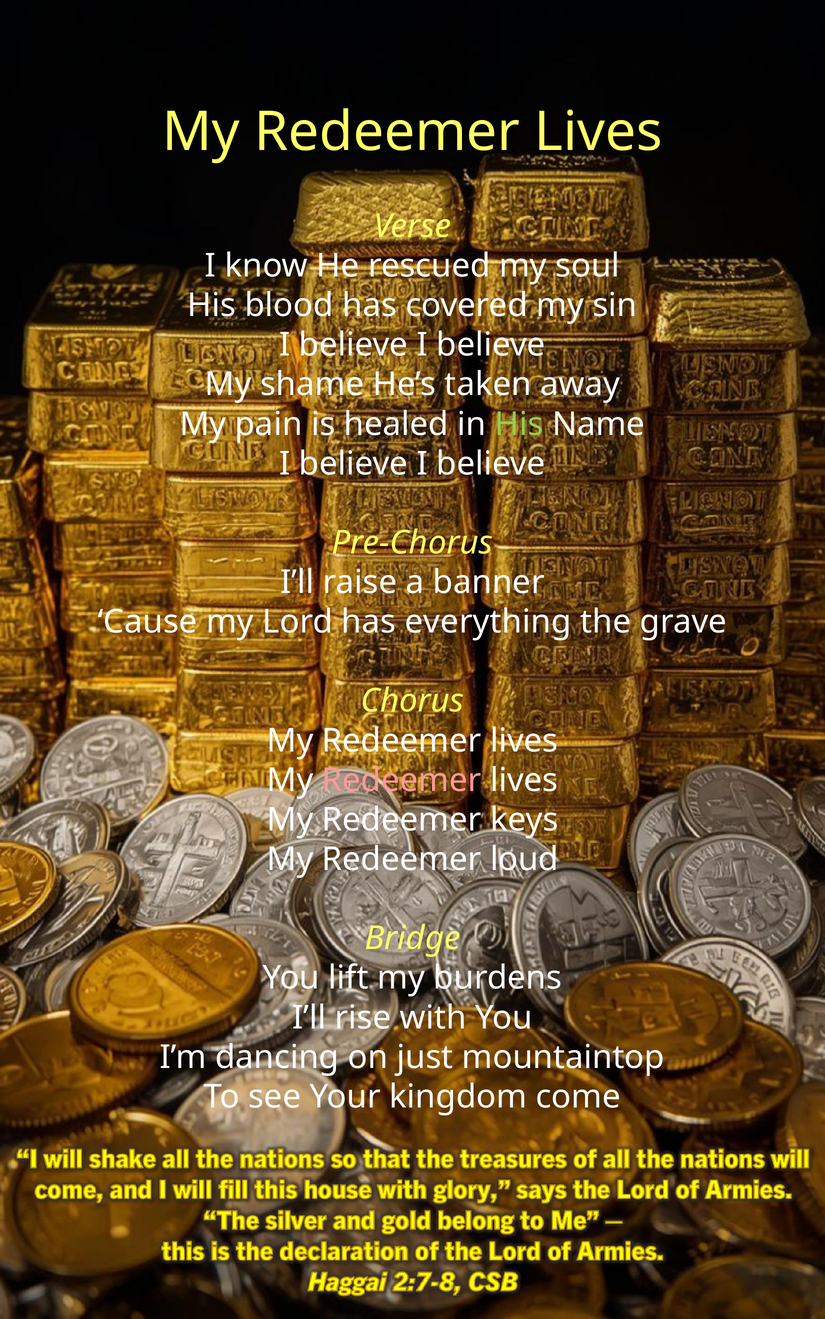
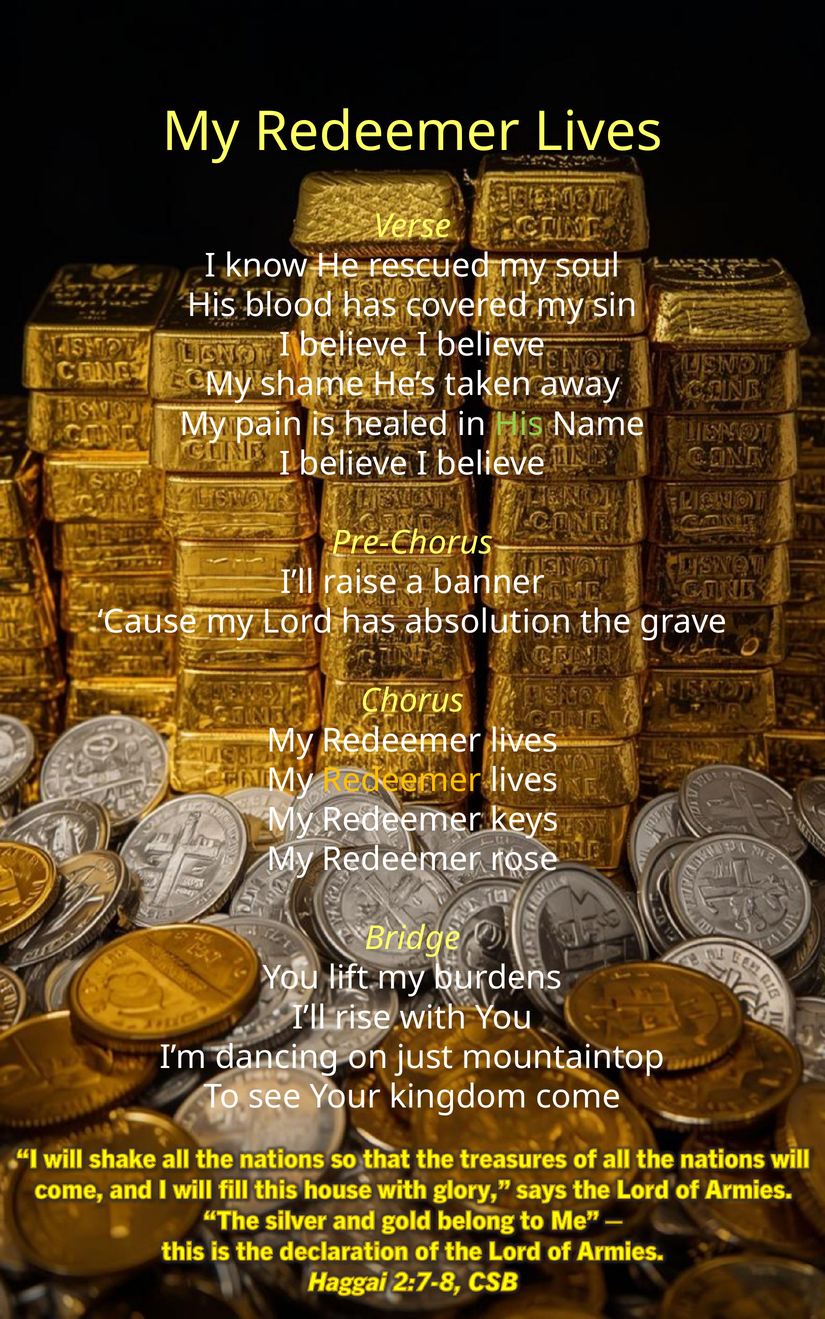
everything: everything -> absolution (488, 622)
Redeemer colour: pink -> yellow (402, 781)
loud: loud -> rose (524, 860)
